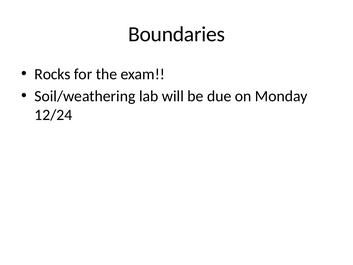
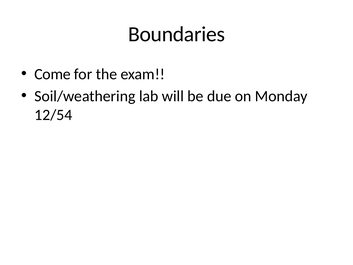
Rocks: Rocks -> Come (53, 74)
12/24: 12/24 -> 12/54 (53, 115)
